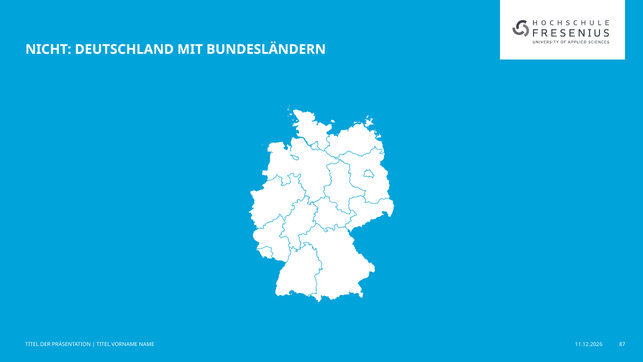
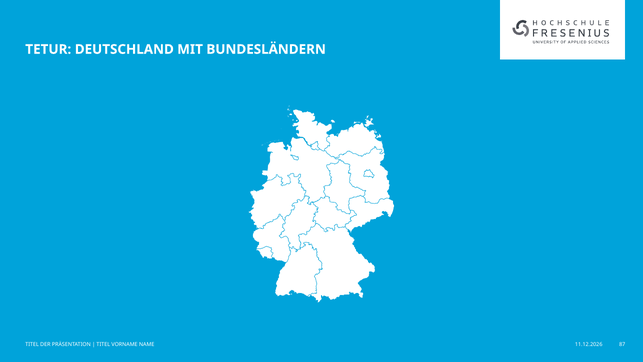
NICHT: NICHT -> TETUR (48, 49)
